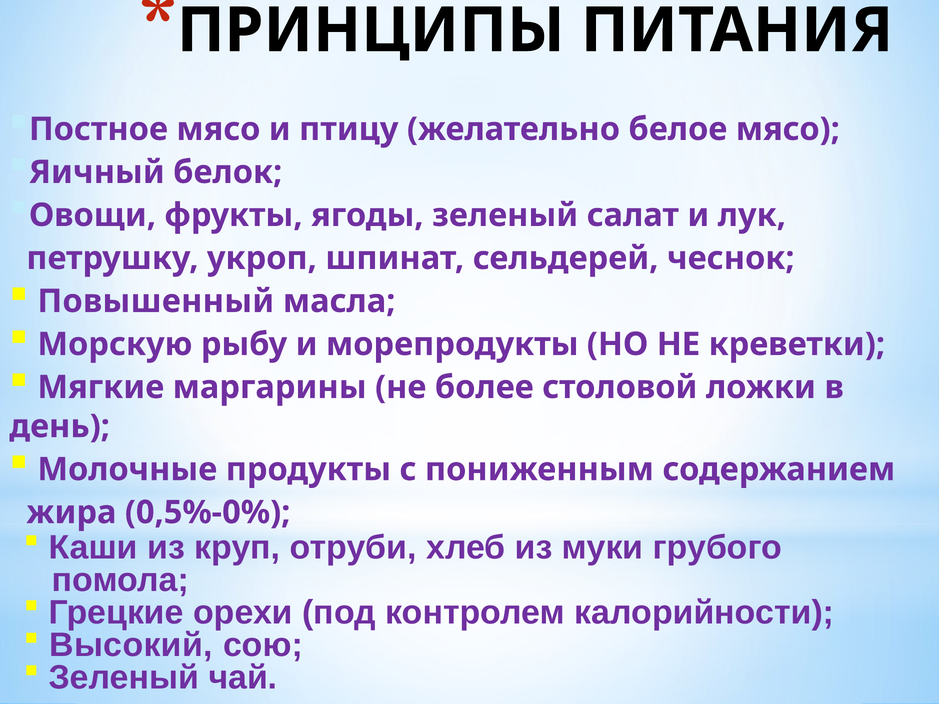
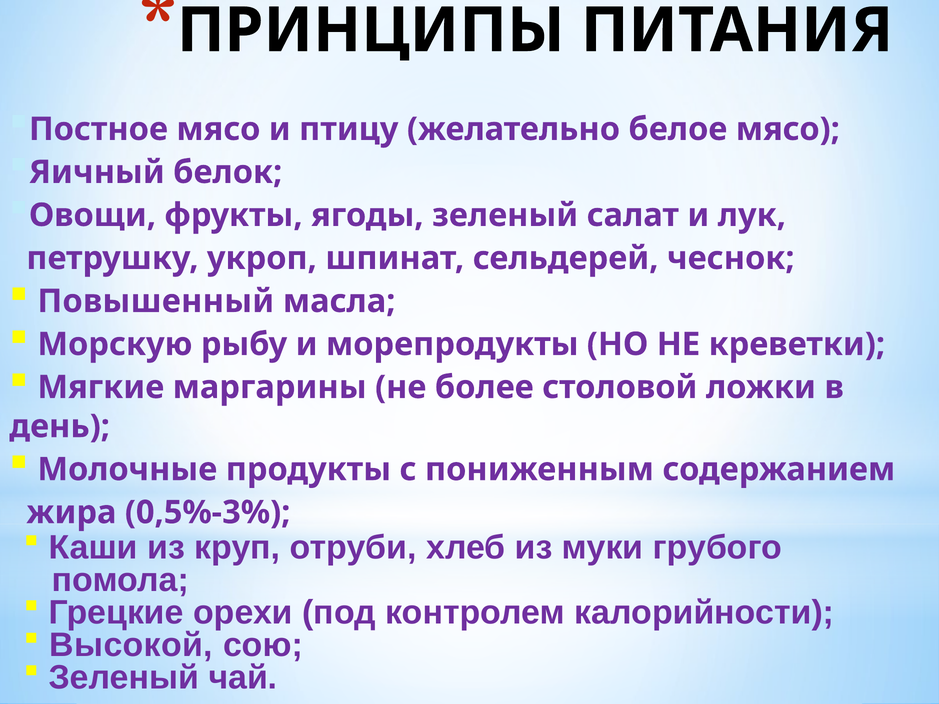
0,5%-0%: 0,5%-0% -> 0,5%-3% (208, 513)
Высокий: Высокий -> Высокой (131, 645)
